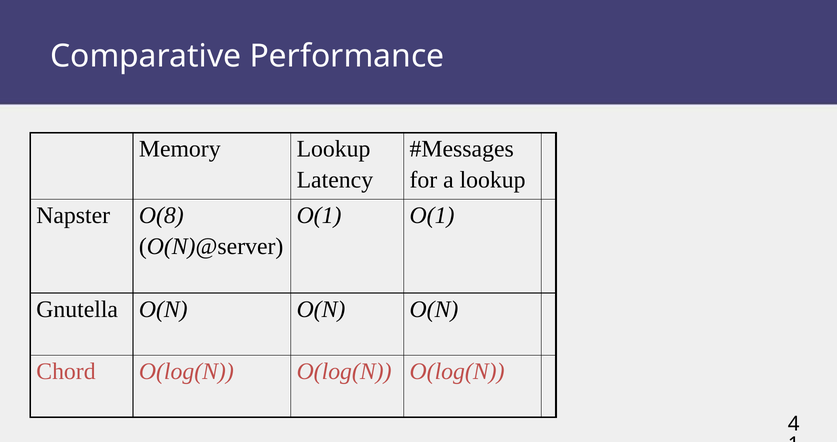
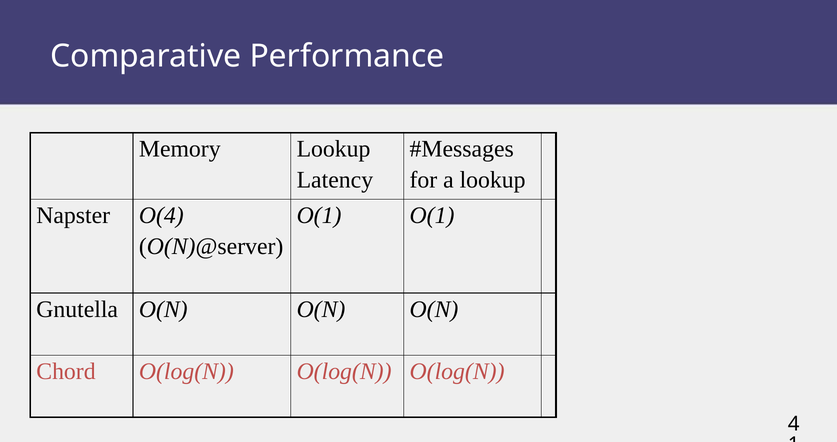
O(8: O(8 -> O(4 (161, 216)
